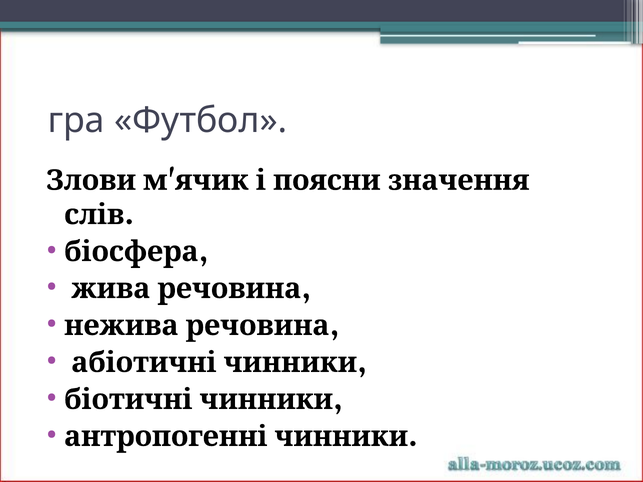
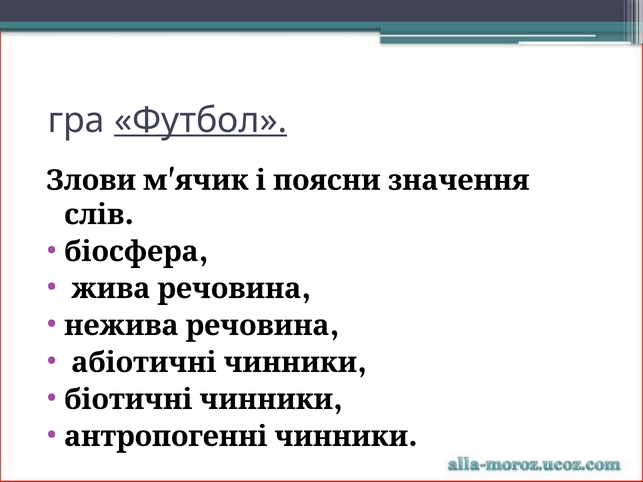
Футбол underline: none -> present (201, 120)
